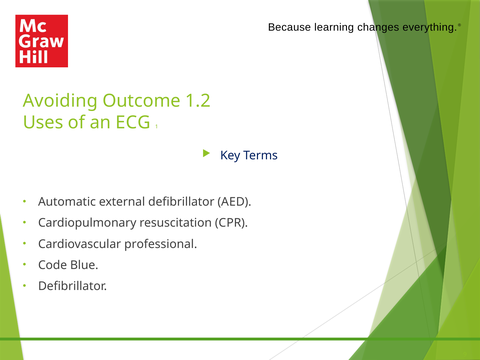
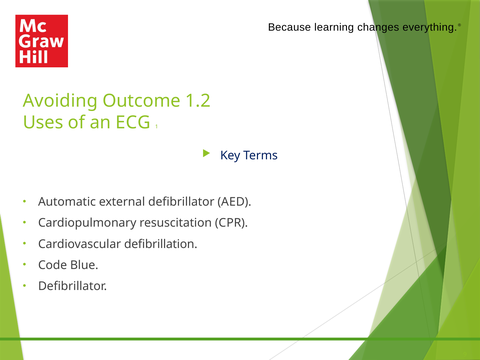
professional: professional -> defibrillation (161, 244)
